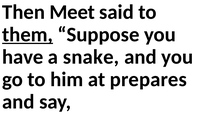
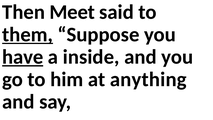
have underline: none -> present (23, 57)
snake: snake -> inside (91, 57)
prepares: prepares -> anything (148, 79)
